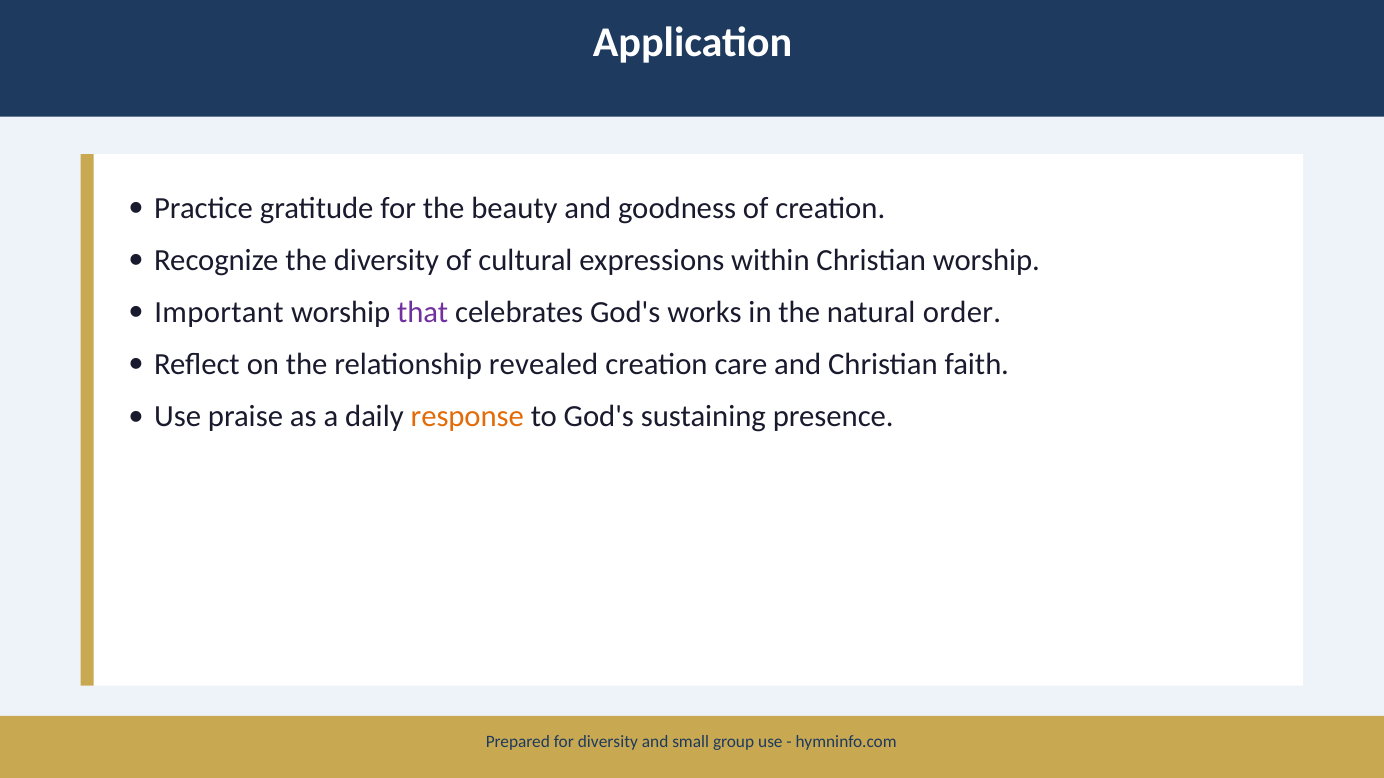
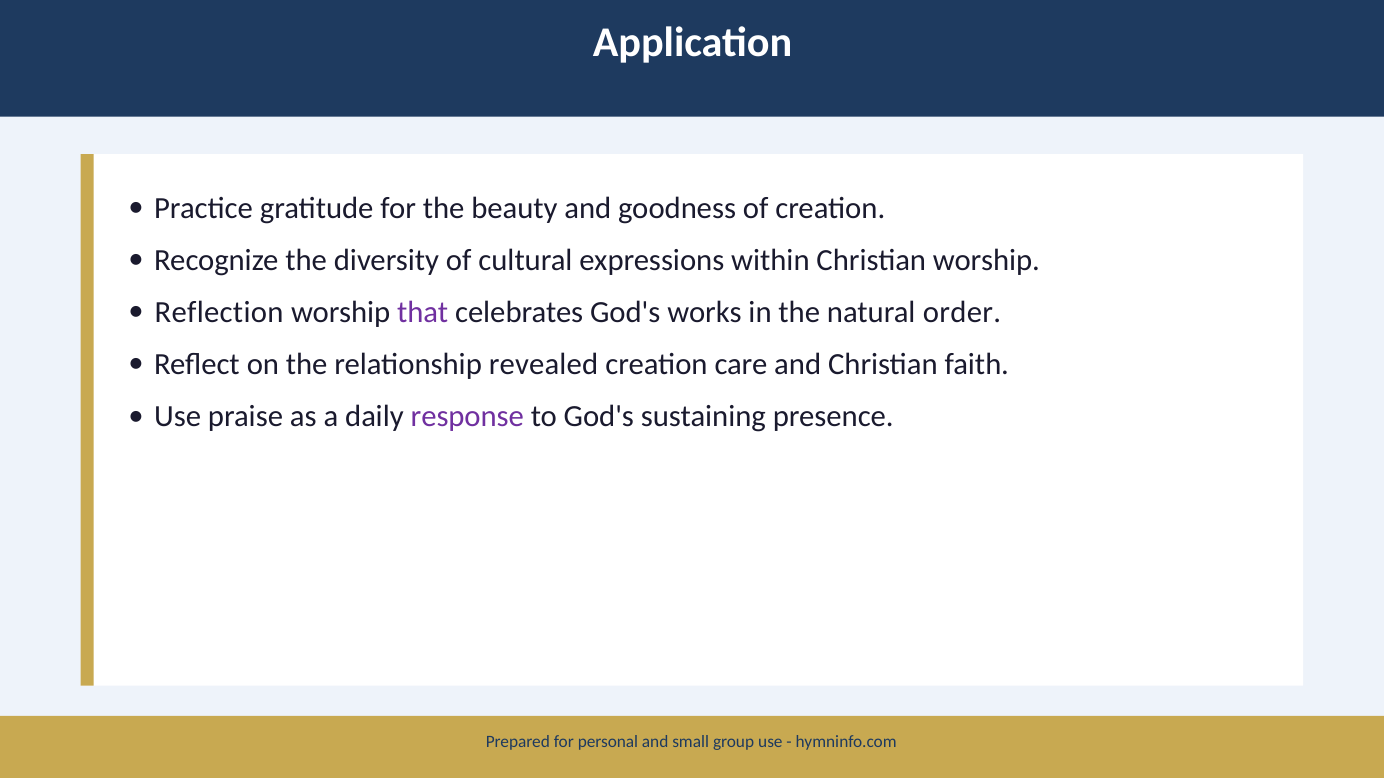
Important: Important -> Reflection (219, 313)
response colour: orange -> purple (467, 417)
for diversity: diversity -> personal (608, 743)
